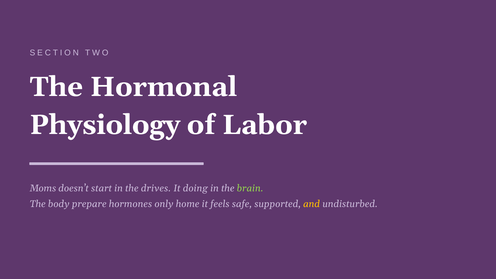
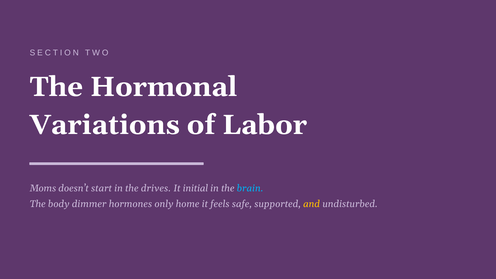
Physiology: Physiology -> Variations (105, 125)
doing: doing -> initial (195, 188)
brain colour: light green -> light blue (250, 188)
prepare: prepare -> dimmer (89, 204)
